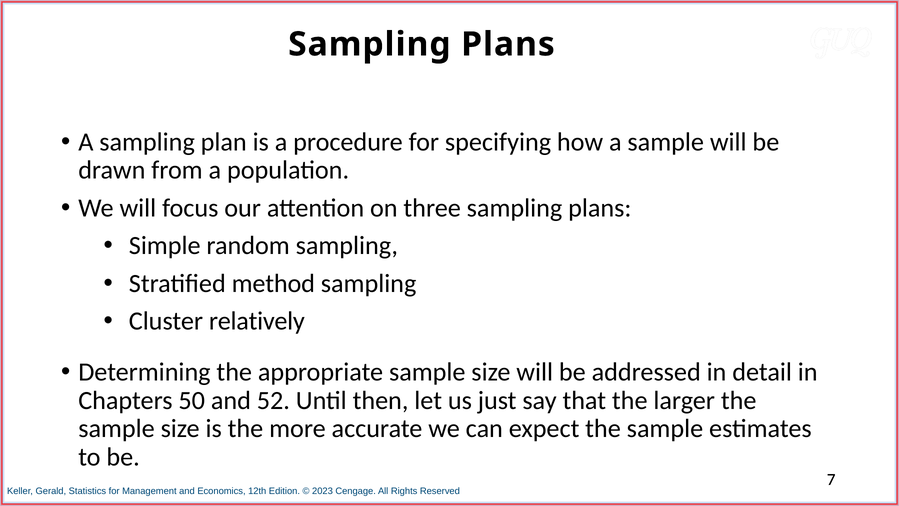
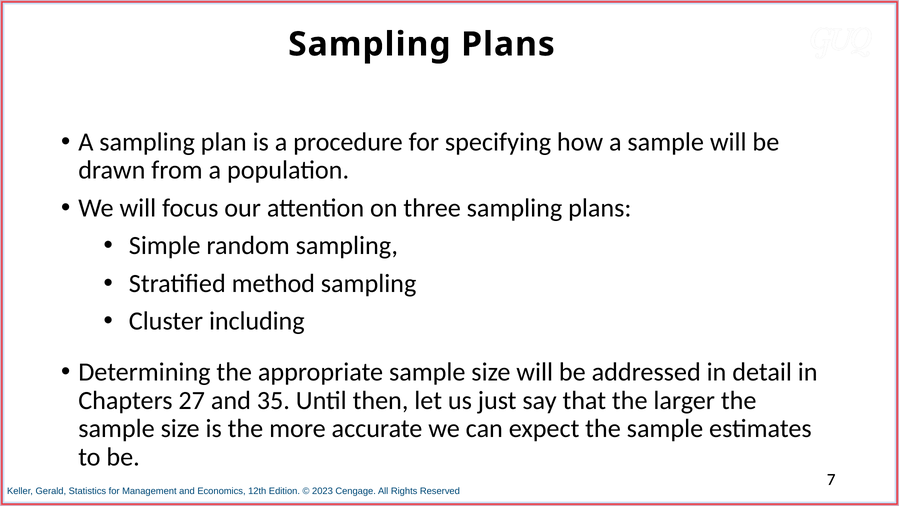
relatively: relatively -> including (257, 321)
50: 50 -> 27 (192, 400)
52: 52 -> 35 (273, 400)
